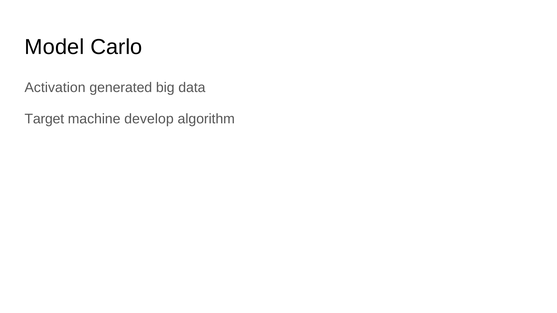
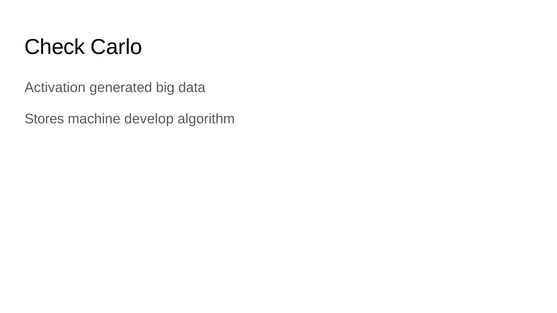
Model: Model -> Check (55, 47)
Target: Target -> Stores (44, 119)
